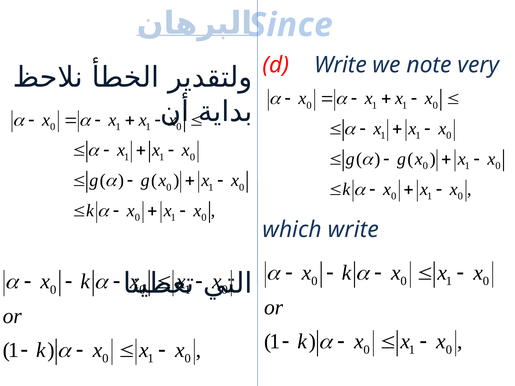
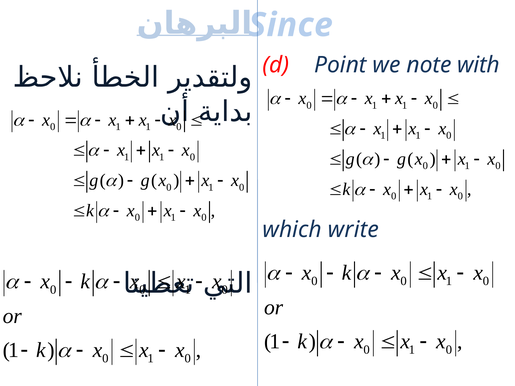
d Write: Write -> Point (340, 65)
very: very -> with (478, 65)
